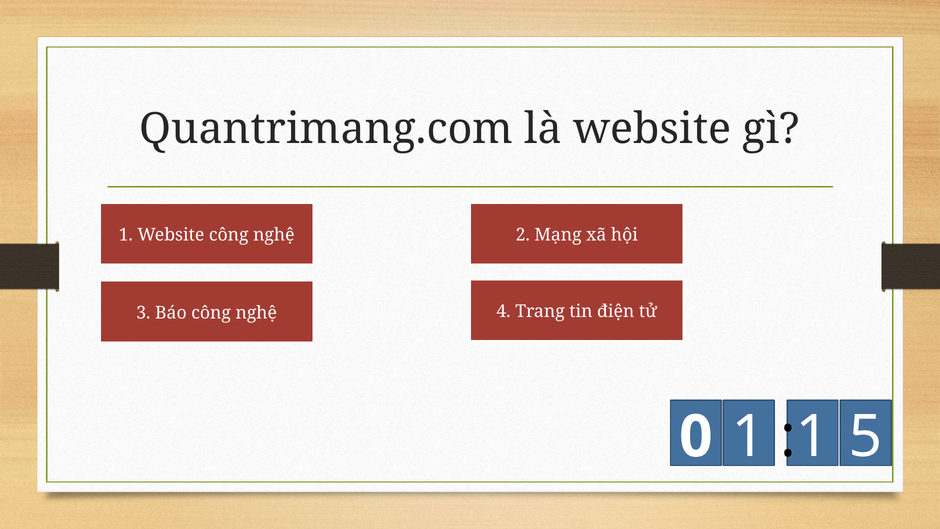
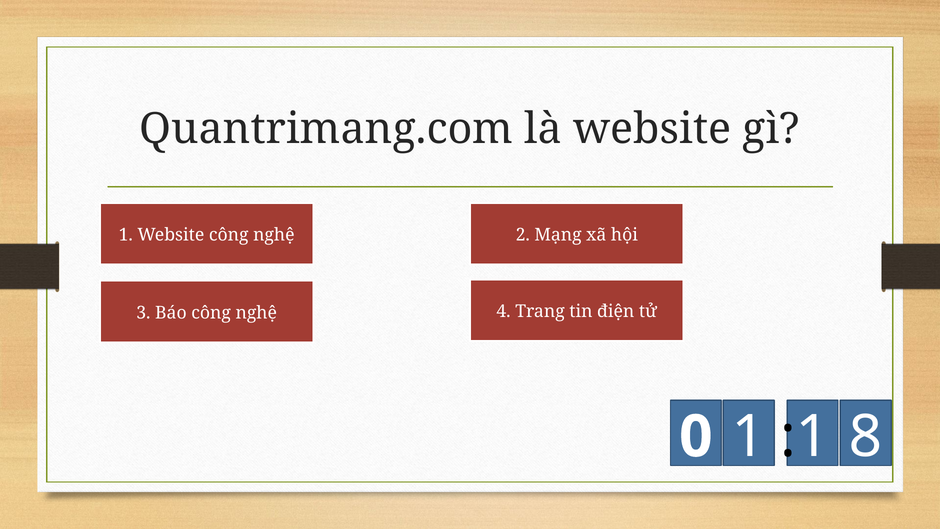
5: 5 -> 8 (866, 437)
